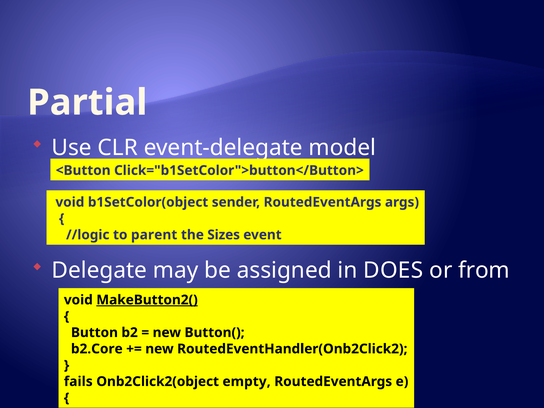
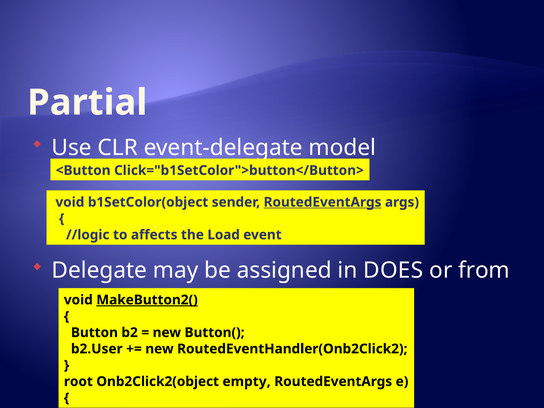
RoutedEventArgs underline: none -> present (323, 202)
parent: parent -> affects (154, 235)
Sizes: Sizes -> Load (224, 235)
b2.Core: b2.Core -> b2.User (97, 349)
fails: fails -> root (78, 382)
